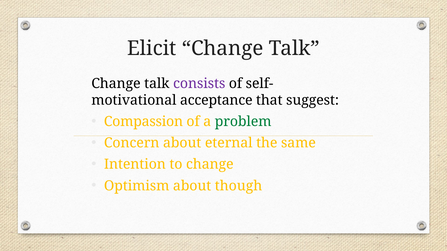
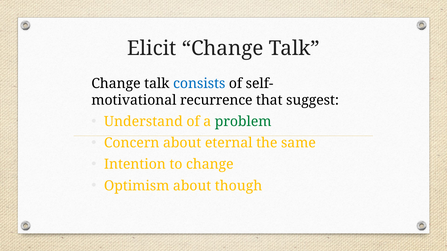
consists colour: purple -> blue (199, 84)
acceptance: acceptance -> recurrence (216, 100)
Compassion: Compassion -> Understand (143, 122)
